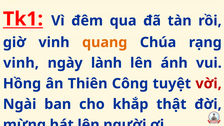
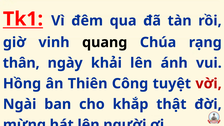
quang colour: orange -> black (105, 42)
vinh: vinh -> thân (21, 63)
lành: lành -> khải (106, 63)
